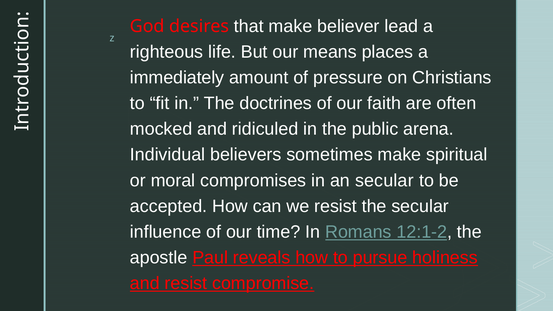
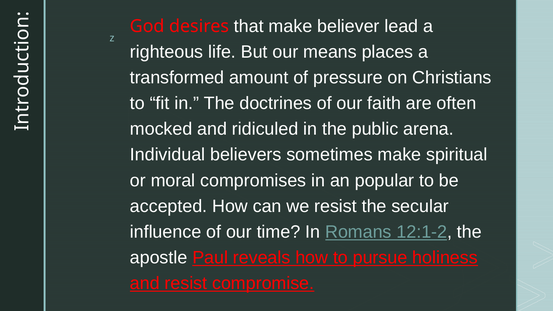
immediately: immediately -> transformed (177, 78)
an secular: secular -> popular (384, 181)
